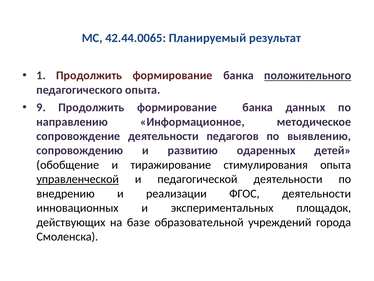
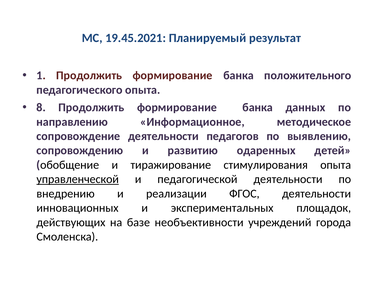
42.44.0065: 42.44.0065 -> 19.45.2021 (136, 38)
положительного underline: present -> none (308, 75)
9: 9 -> 8 (41, 107)
oбpaзoвaтeльнoй: oбpaзoвaтeльнoй -> необъективности (199, 222)
